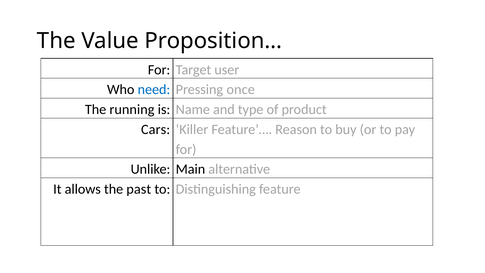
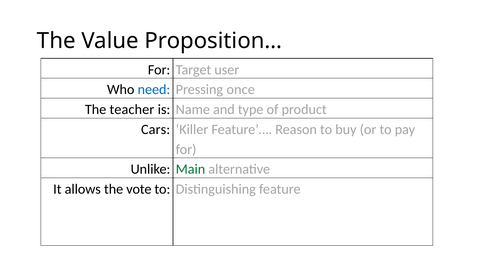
running: running -> teacher (132, 109)
Main colour: black -> green (190, 169)
past: past -> vote (139, 189)
